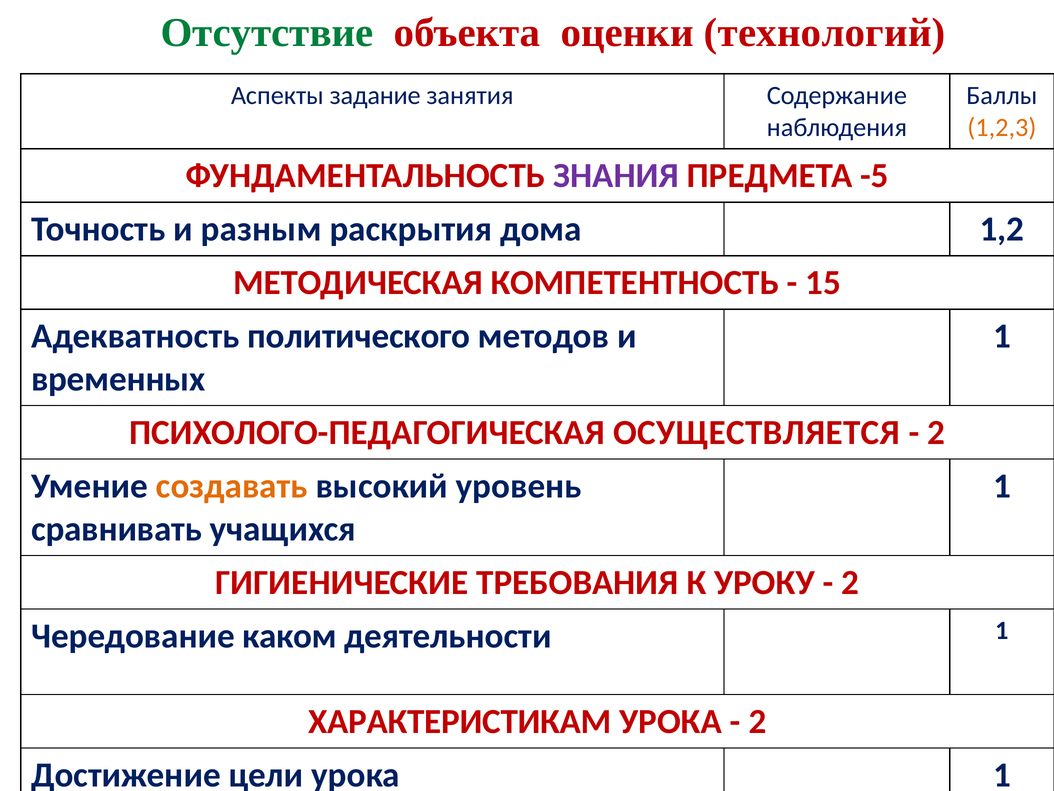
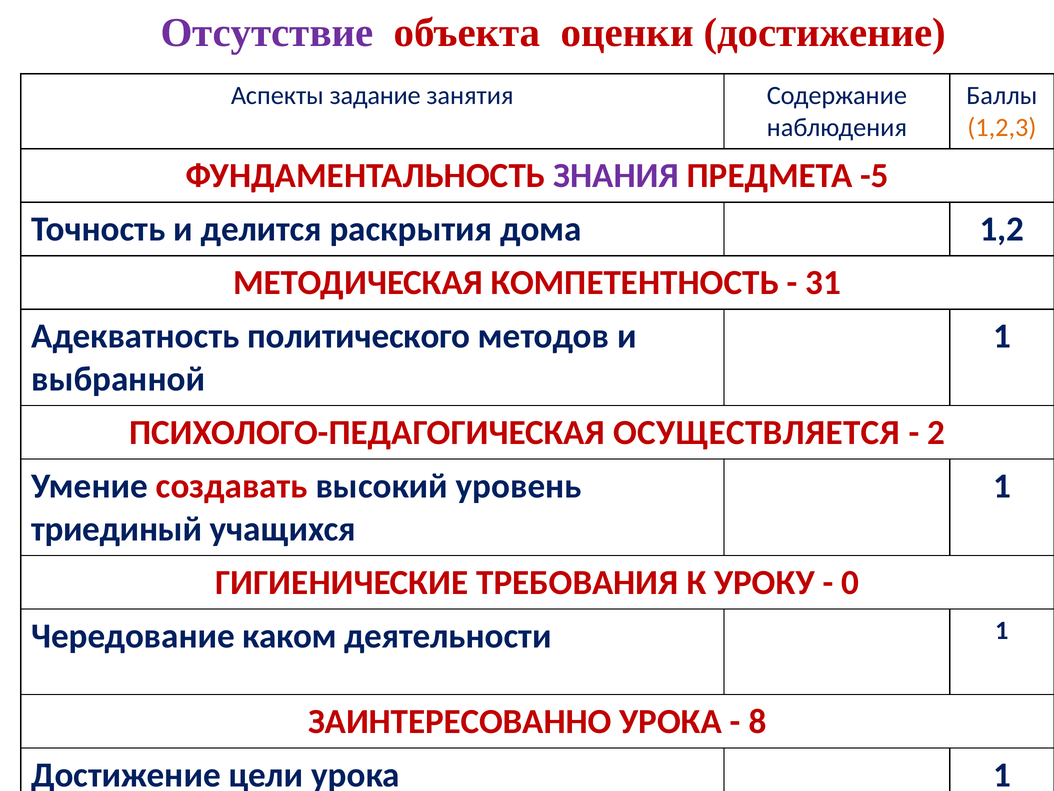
Отсутствие colour: green -> purple (267, 33)
оценки технологий: технологий -> достижение (825, 33)
разным: разным -> делится (261, 229)
15: 15 -> 31 (823, 283)
временных: временных -> выбранной (118, 379)
создавать colour: orange -> red (232, 486)
сравнивать: сравнивать -> триединый (117, 529)
2: 2 -> 0 (850, 582)
ХАРАКТЕРИСТИКАМ: ХАРАКТЕРИСТИКАМ -> ЗАИНТЕРЕСОВАННО (460, 721)
2: 2 -> 8 (758, 721)
